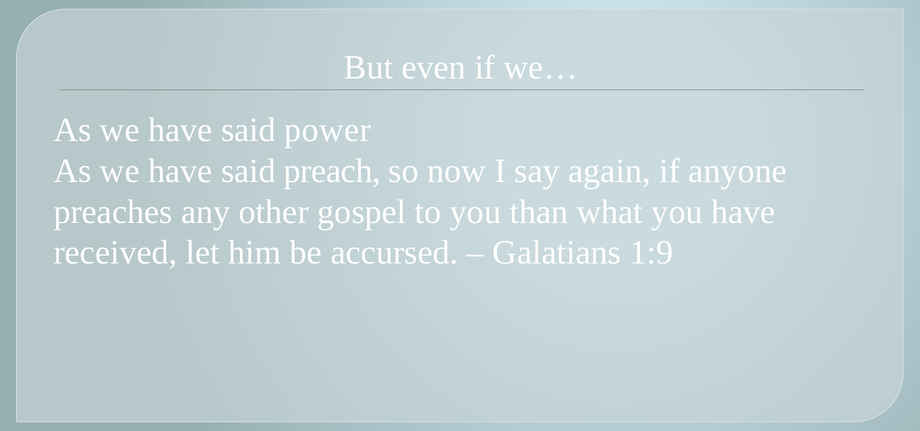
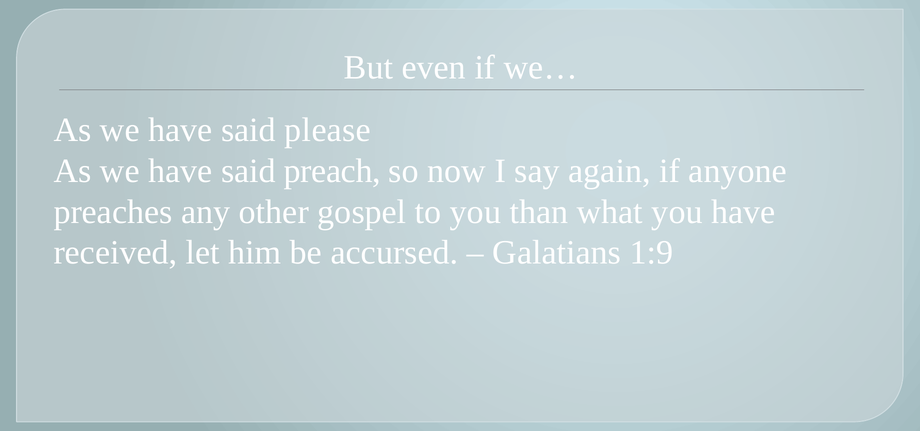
power: power -> please (328, 130)
